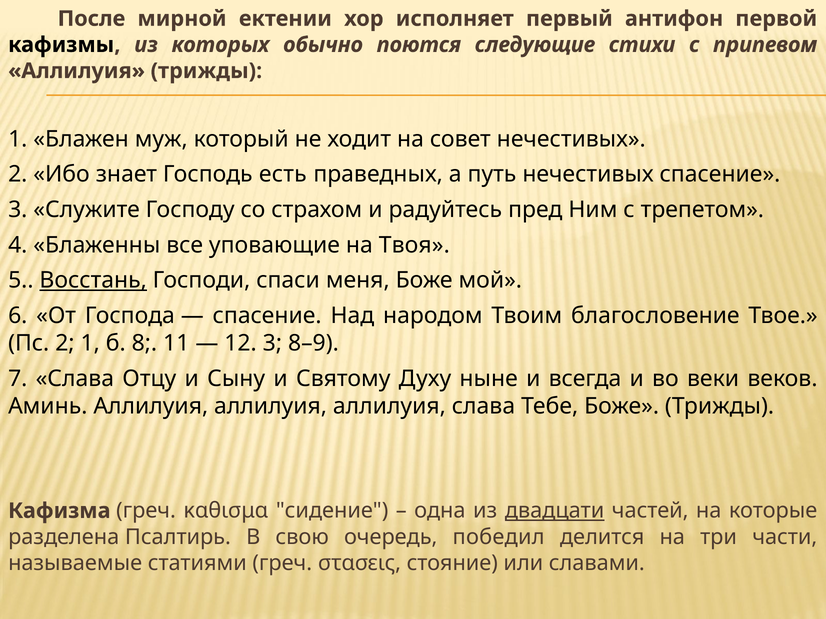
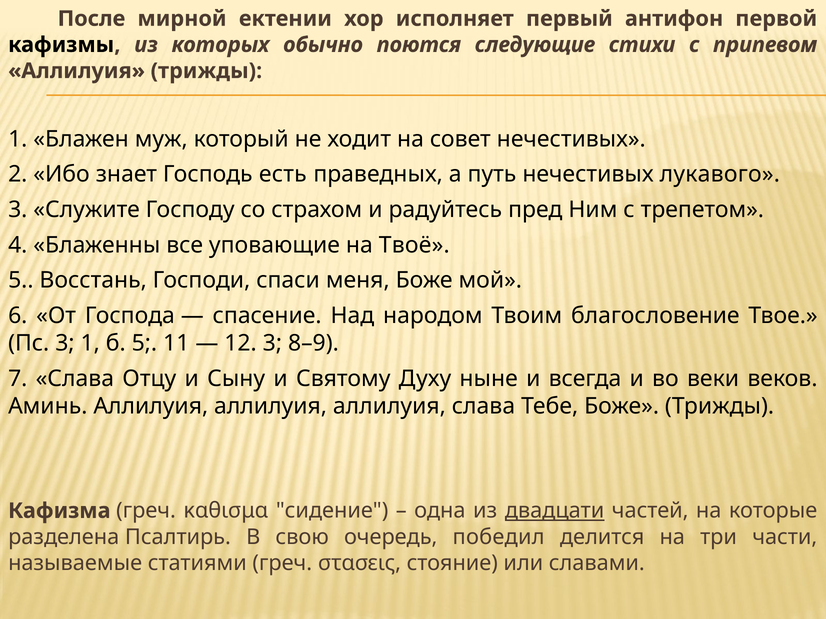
нечестивых спасение: спасение -> лукавого (720, 175)
Твоя: Твоя -> Твоё (414, 245)
Восстань underline: present -> none (93, 281)
Пс 2: 2 -> 3 (65, 343)
б 8: 8 -> 5 (144, 343)
